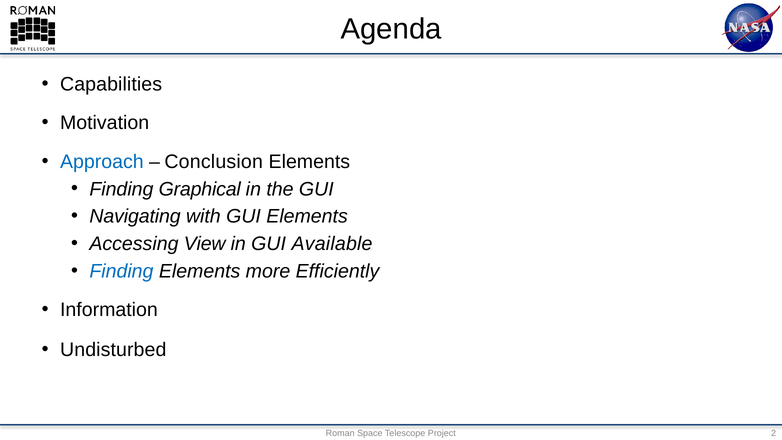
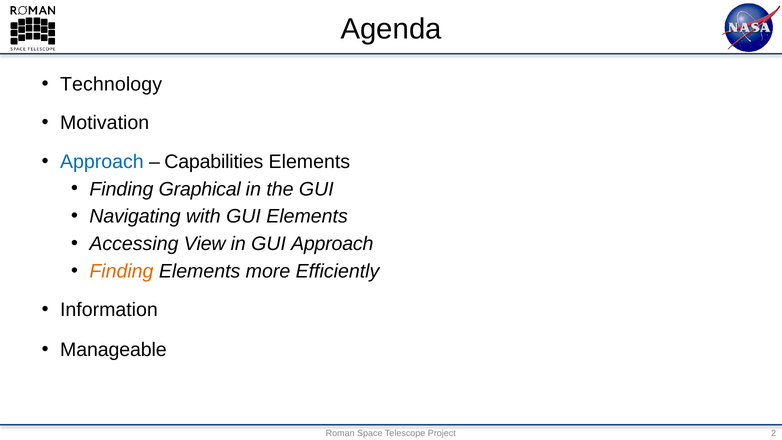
Capabilities: Capabilities -> Technology (111, 84)
Conclusion: Conclusion -> Capabilities (214, 162)
GUI Available: Available -> Approach (332, 244)
Finding colour: blue -> orange (121, 271)
Undisturbed: Undisturbed -> Manageable (113, 350)
